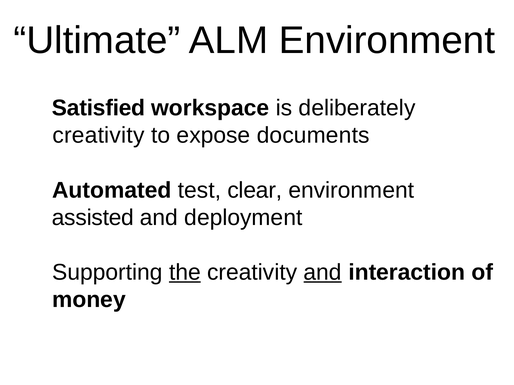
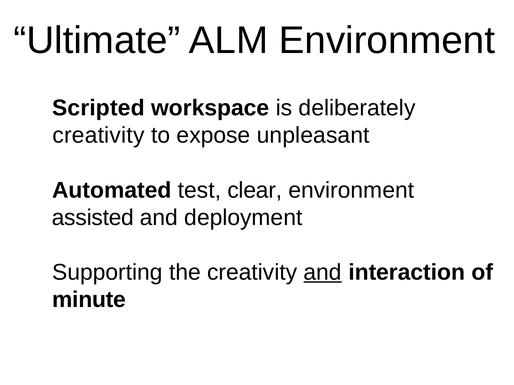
Satisfied: Satisfied -> Scripted (98, 108)
documents: documents -> unpleasant (313, 136)
the underline: present -> none (185, 273)
money: money -> minute (89, 300)
